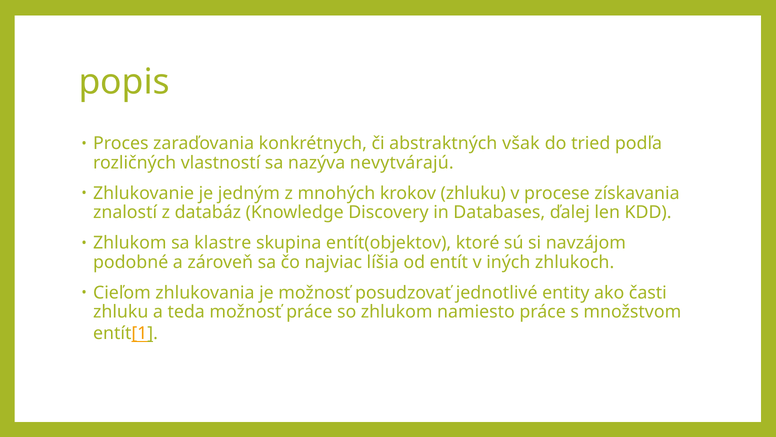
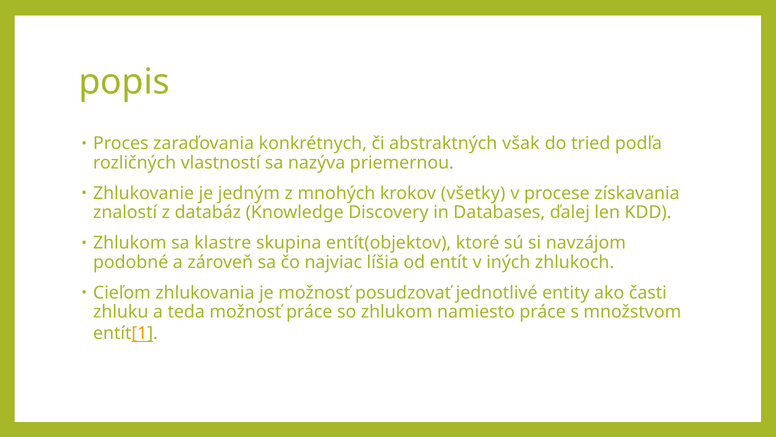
nevytvárajú: nevytvárajú -> priemernou (402, 163)
krokov zhluku: zhluku -> všetky (473, 193)
